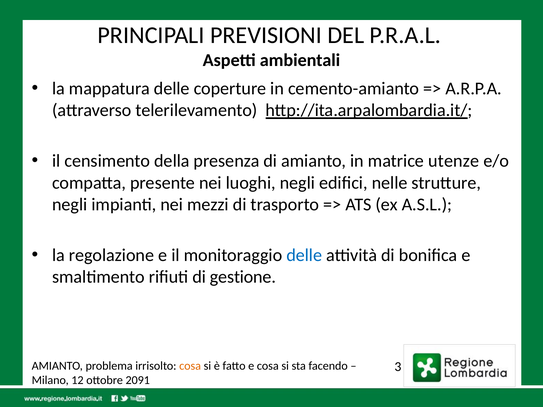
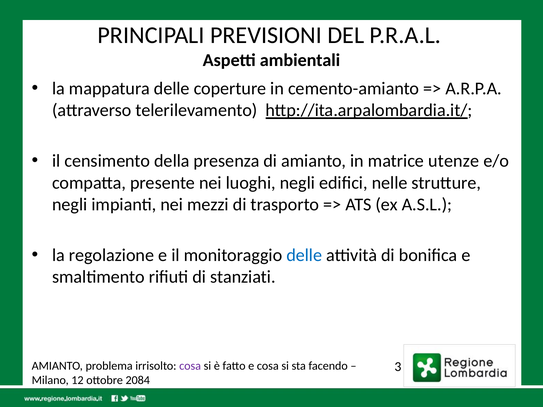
gestione: gestione -> stanziati (243, 277)
cosa colour: orange -> purple (190, 366)
2091: 2091 -> 2084 (138, 380)
